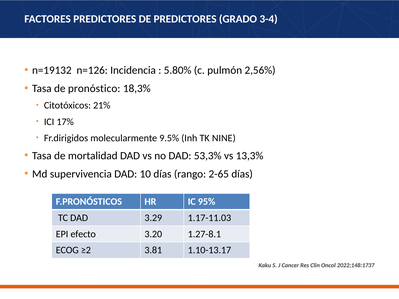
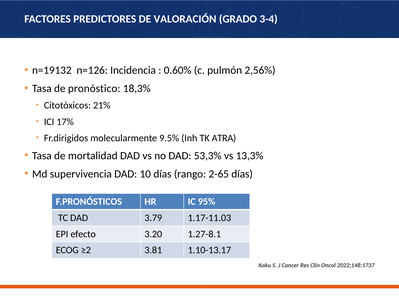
DE PREDICTORES: PREDICTORES -> VALORACIÓN (185, 19)
5.80%: 5.80% -> 0.60% (178, 70)
NINE: NINE -> ATRA (224, 138)
3.29: 3.29 -> 3.79 (153, 218)
